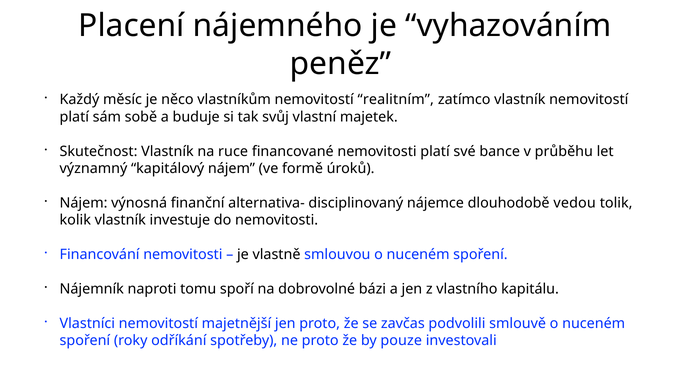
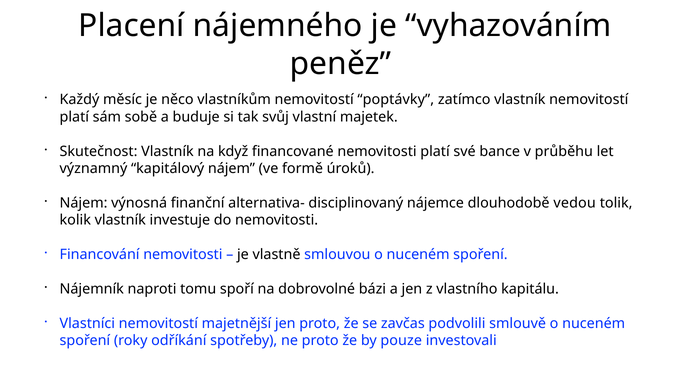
realitním: realitním -> poptávky (396, 100)
ruce: ruce -> když (233, 151)
